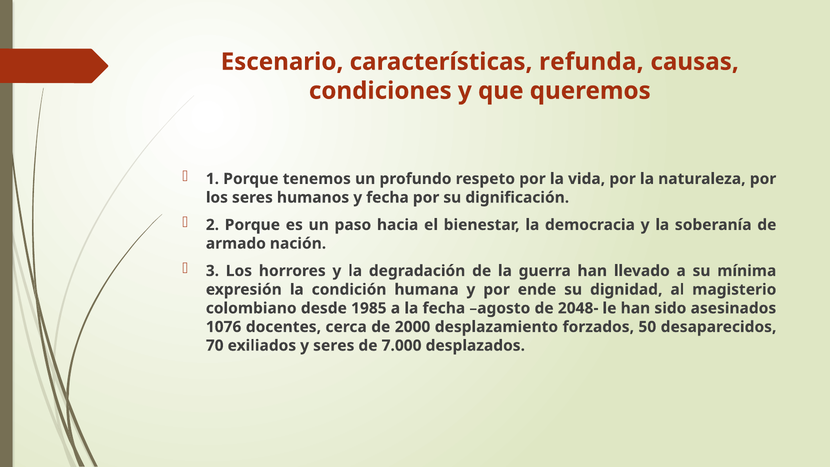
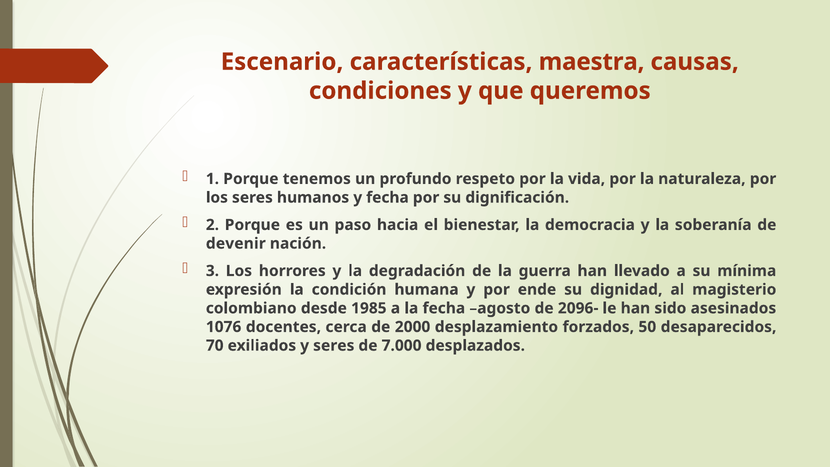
refunda: refunda -> maestra (592, 62)
armado: armado -> devenir (236, 243)
2048-: 2048- -> 2096- (578, 308)
